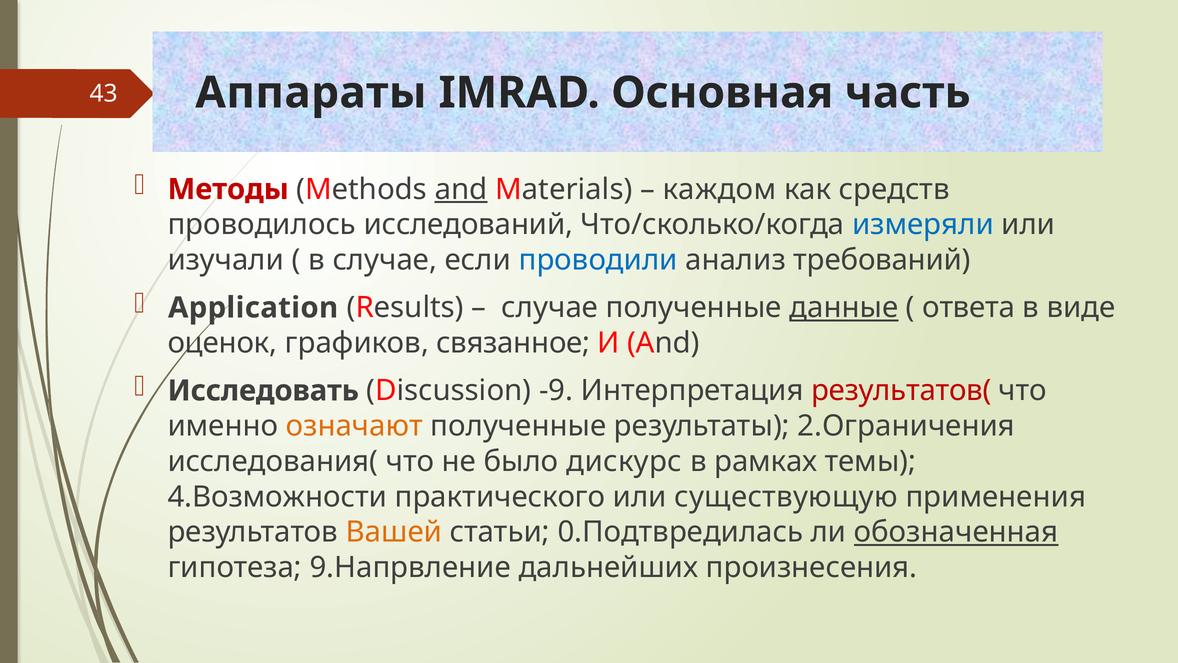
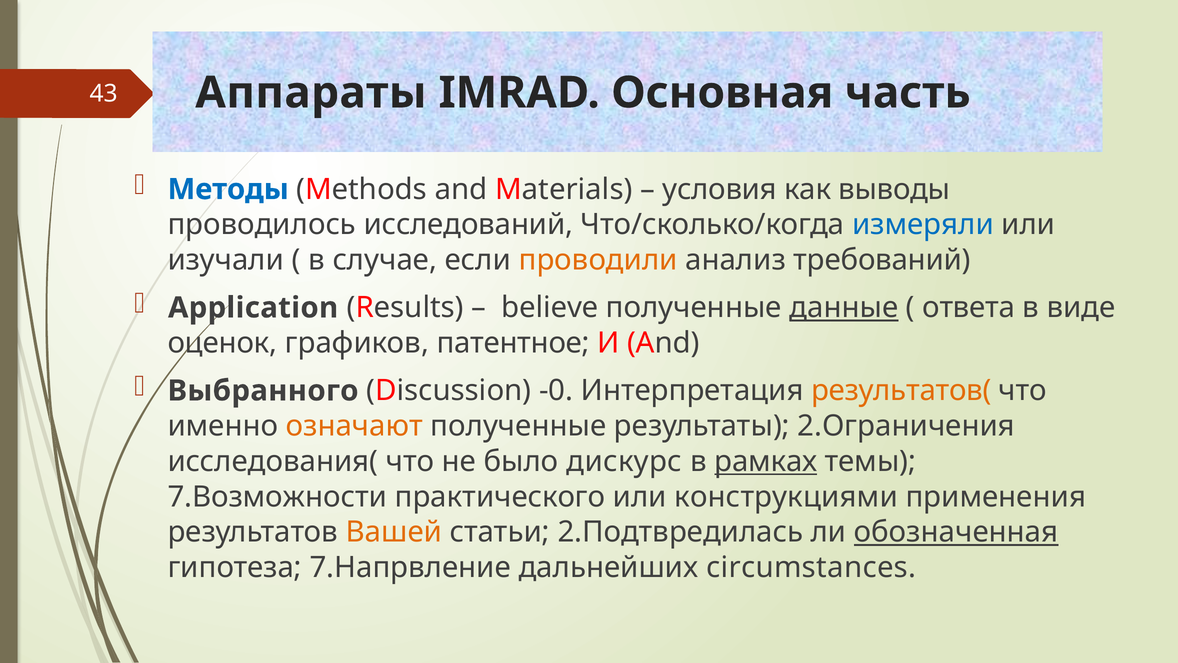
Методы colour: red -> blue (228, 189)
and underline: present -> none (461, 189)
каждом: каждом -> условия (720, 189)
средств: средств -> выводы (894, 189)
проводили colour: blue -> orange (598, 260)
случае: случае -> believe (550, 308)
связанное: связанное -> патентное (513, 343)
Исследовать: Исследовать -> Выбранного (263, 391)
-9: -9 -> -0 (556, 391)
результатов( colour: red -> orange (901, 391)
рамках underline: none -> present (766, 461)
4.Возможности: 4.Возможности -> 7.Возможности (277, 497)
существующую: существующую -> конструкциями (786, 497)
0.Подтвредилась: 0.Подтвредилась -> 2.Подтвредилась (680, 532)
9.Напрвление: 9.Напрвление -> 7.Напрвление (410, 567)
произнесения: произнесения -> circumstances (811, 567)
